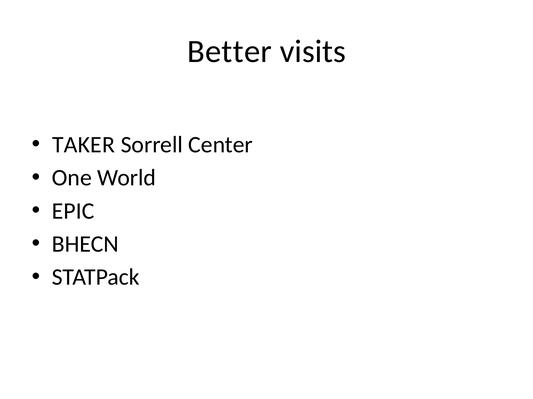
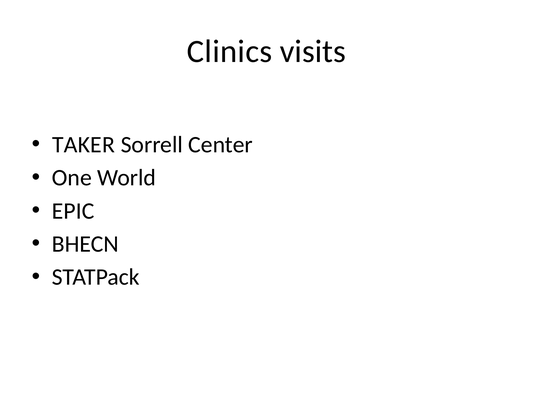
Better: Better -> Clinics (230, 52)
